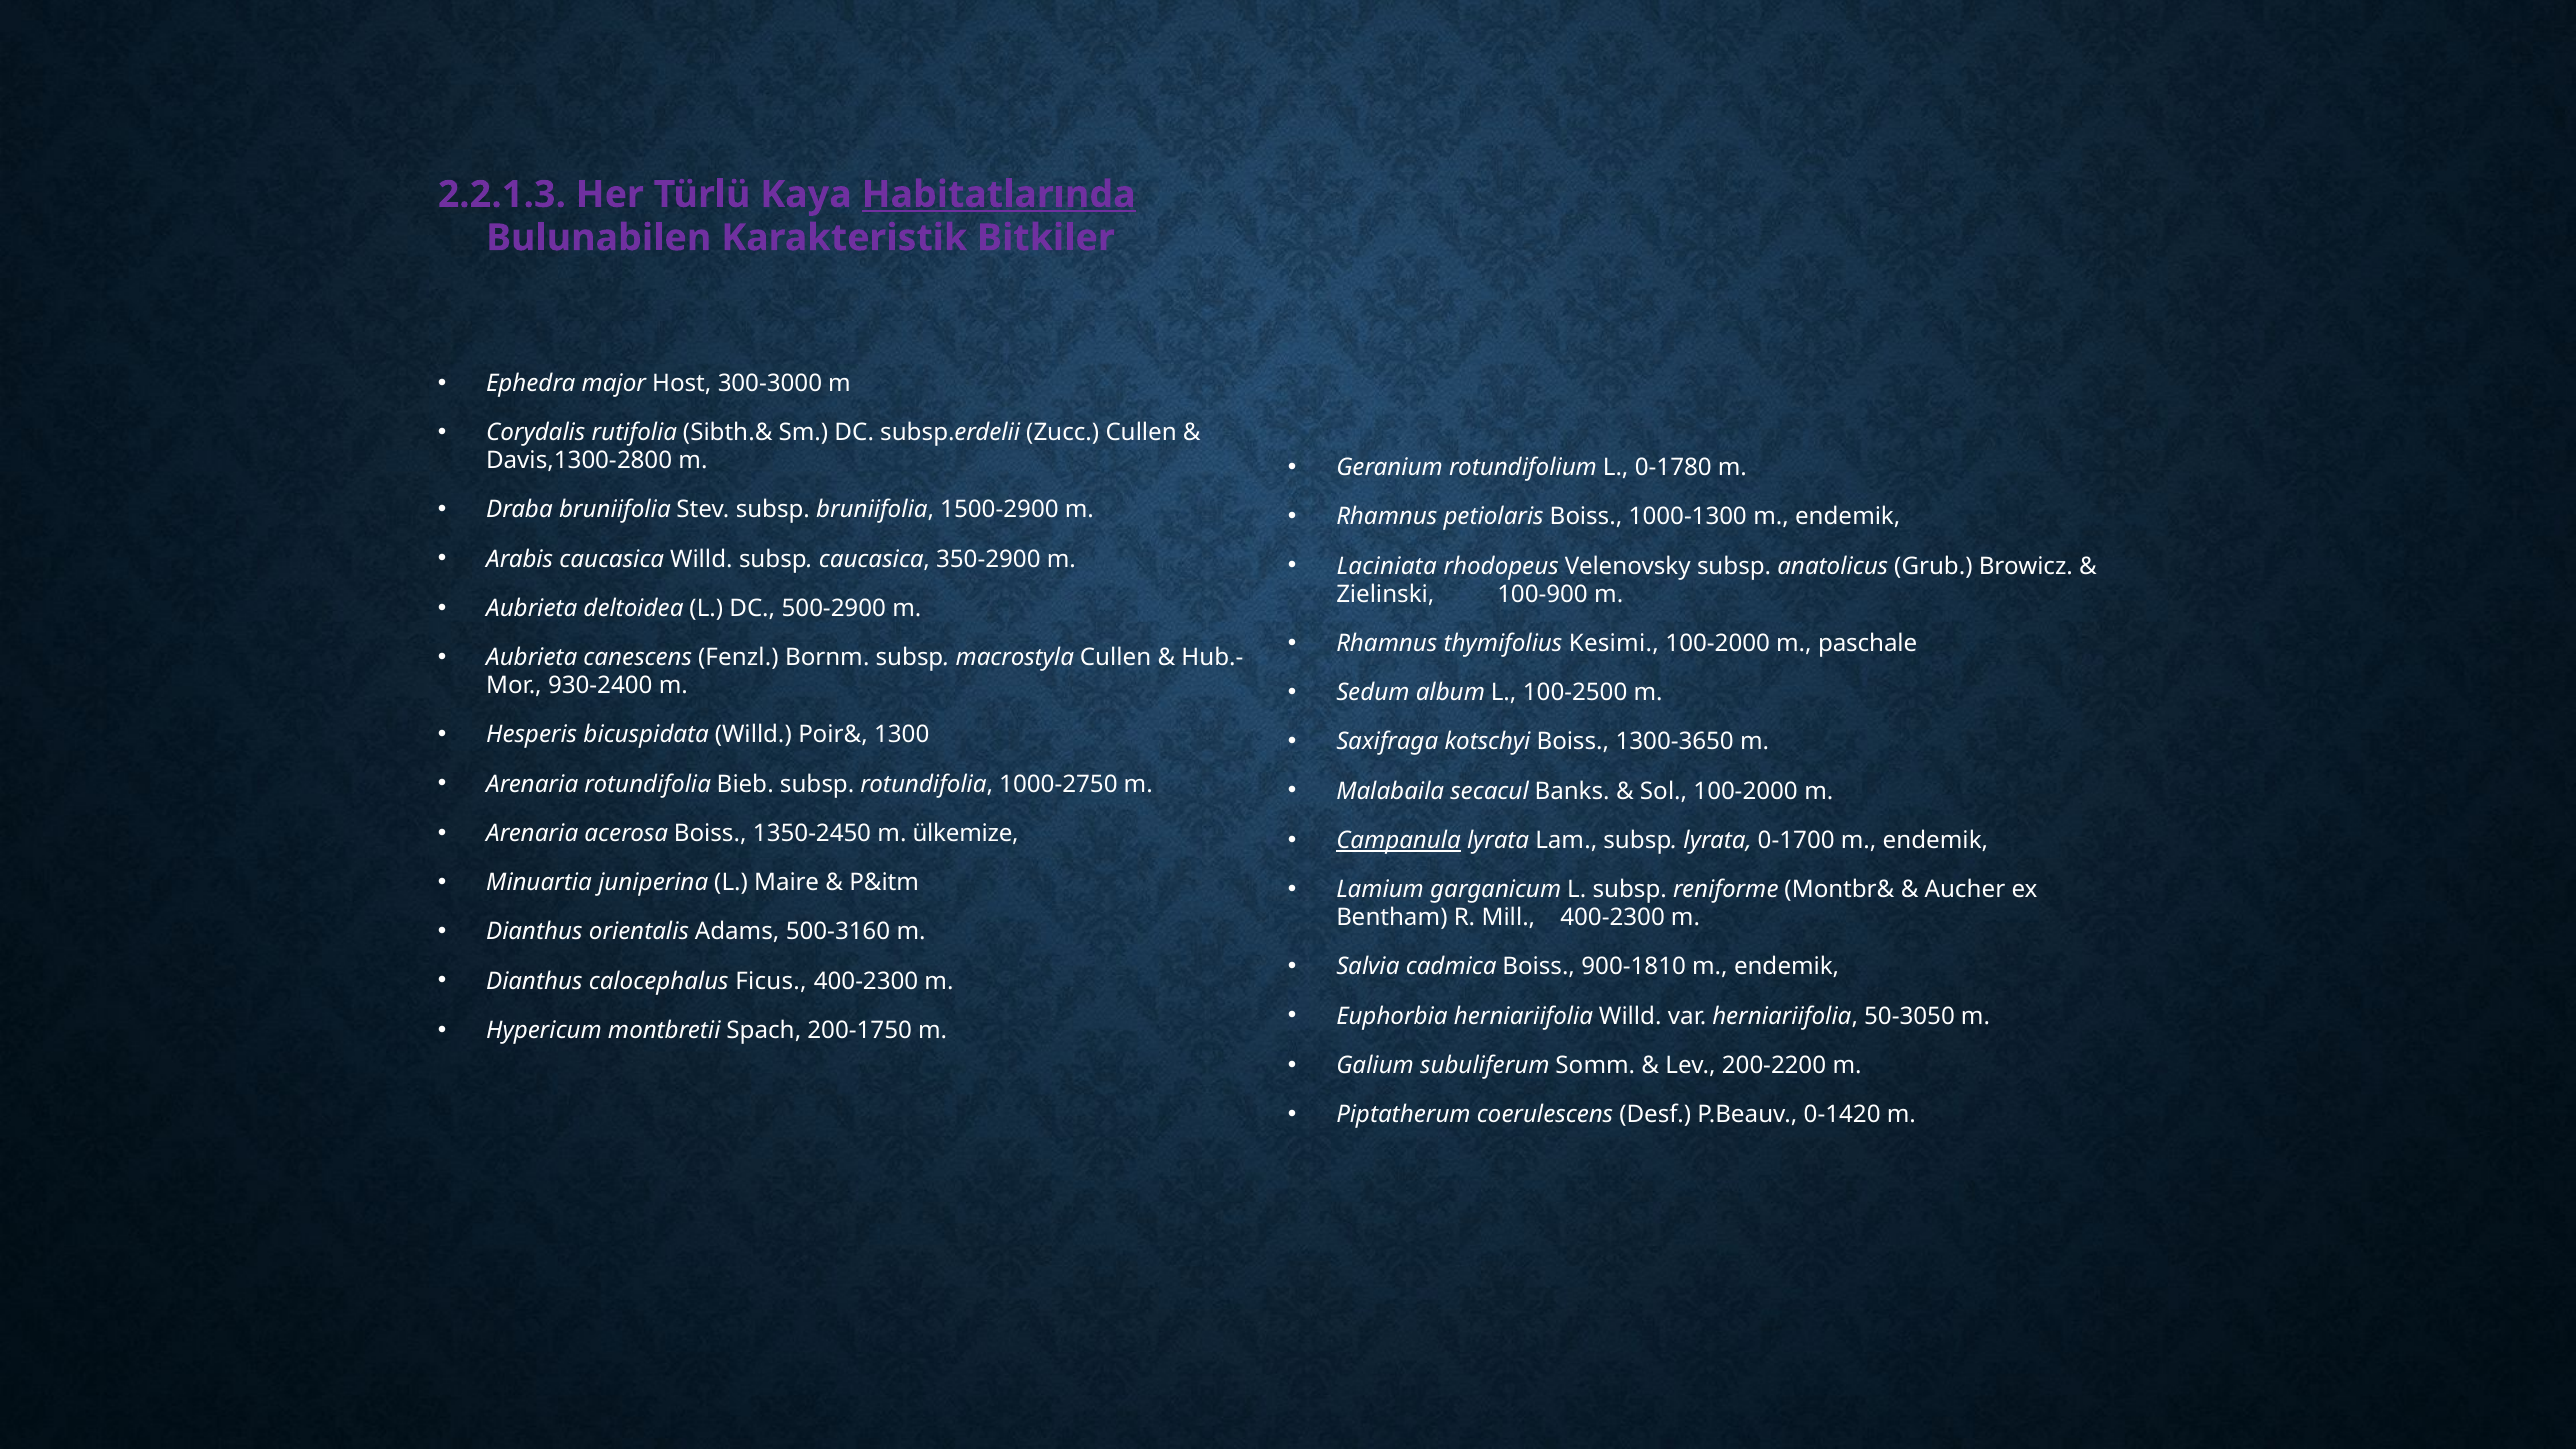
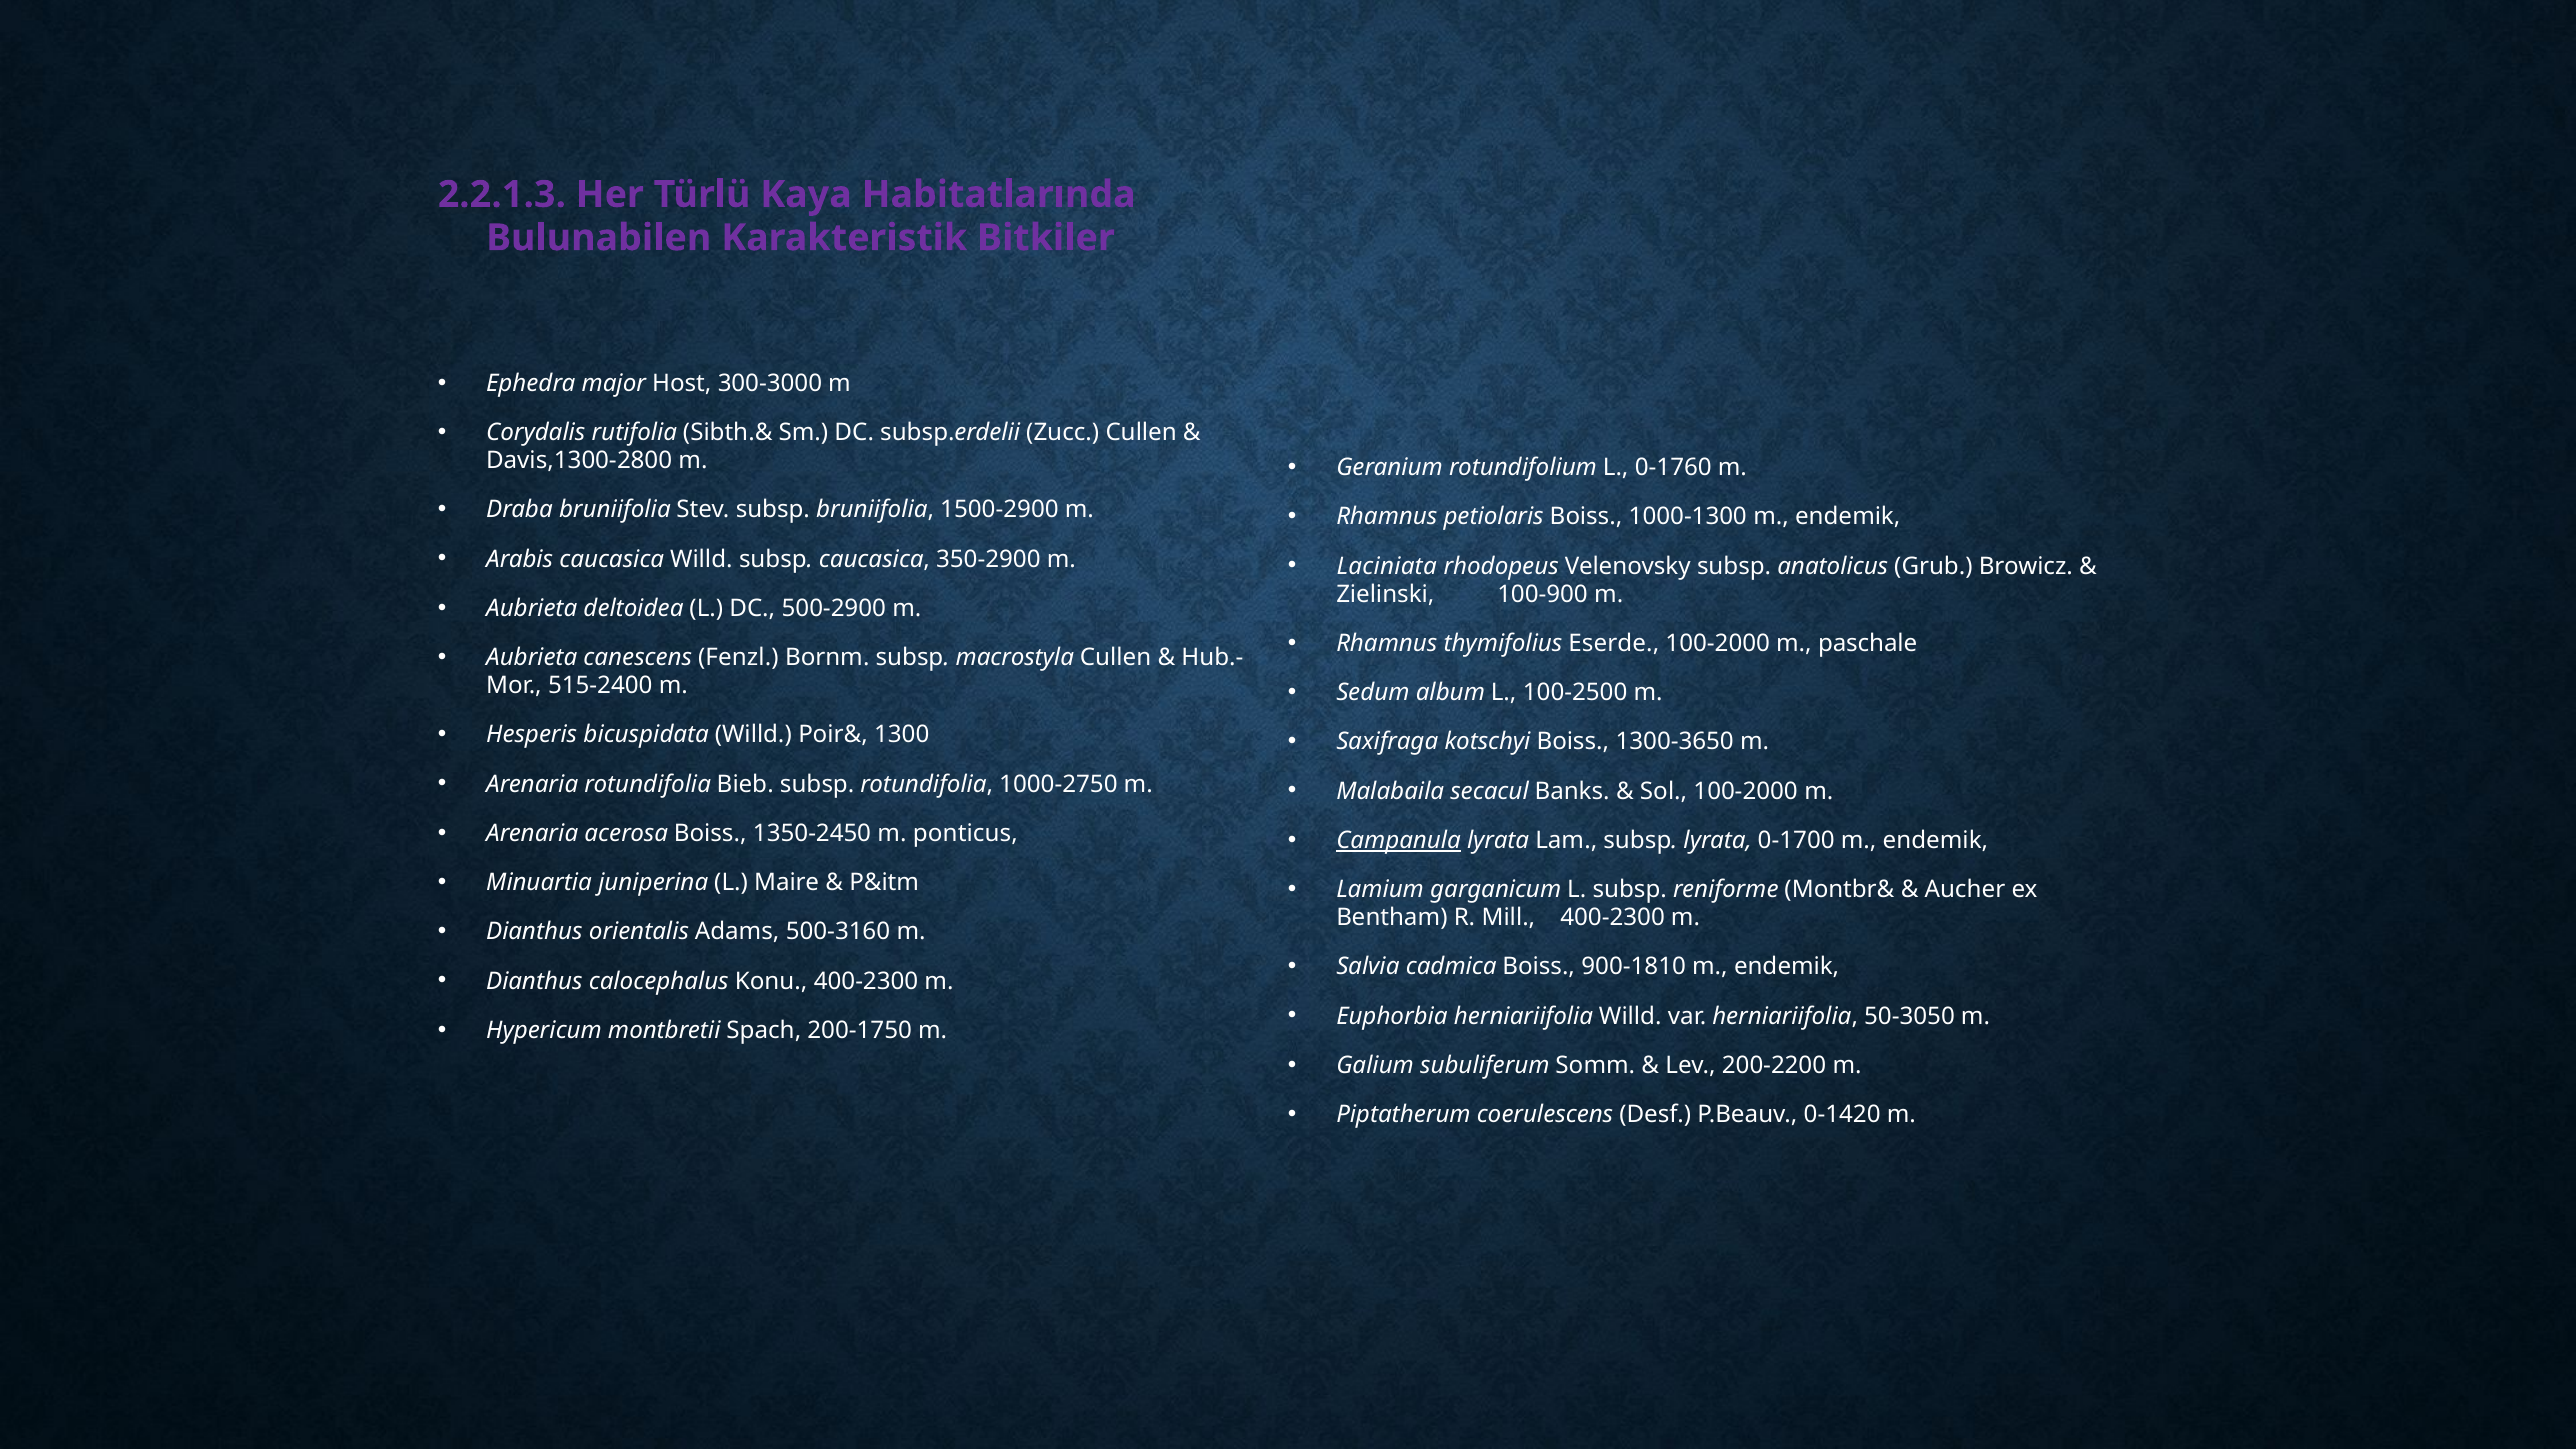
Habitatlarında underline: present -> none (999, 195)
0-1780: 0-1780 -> 0-1760 (1673, 468)
Kesimi: Kesimi -> Eserde (1614, 643)
930-2400: 930-2400 -> 515-2400 (600, 685)
ülkemize: ülkemize -> ponticus (965, 833)
Ficus: Ficus -> Konu (771, 981)
